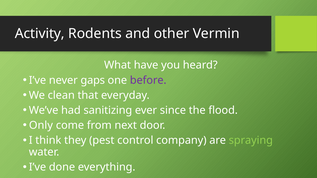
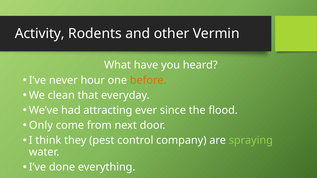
gaps: gaps -> hour (93, 80)
before colour: purple -> orange (148, 80)
sanitizing: sanitizing -> attracting (108, 110)
